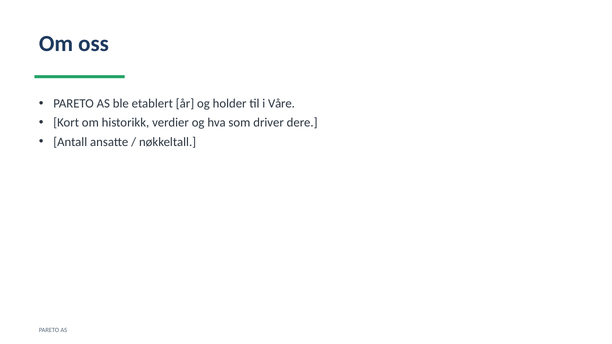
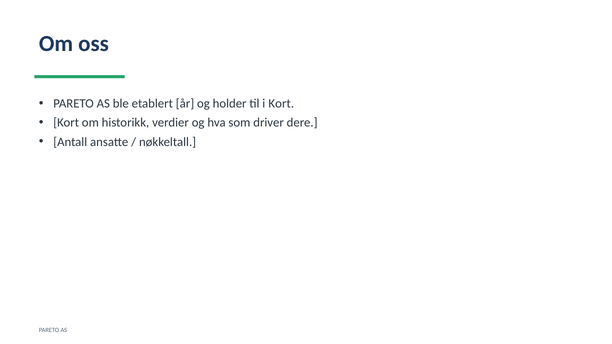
i Våre: Våre -> Kort (281, 104)
